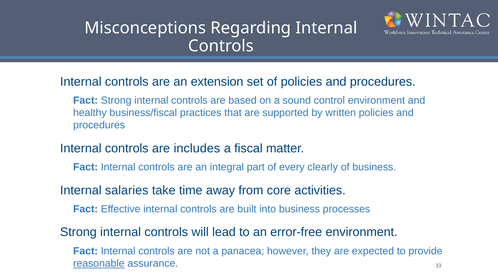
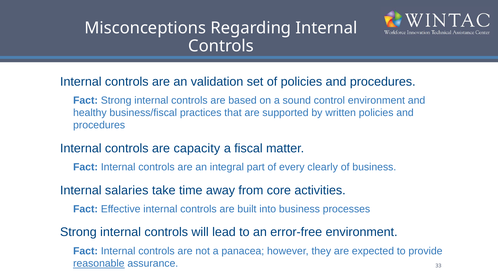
extension: extension -> validation (217, 82)
includes: includes -> capacity (197, 148)
